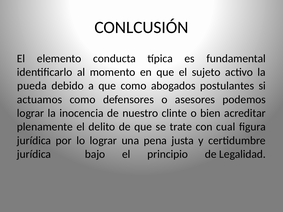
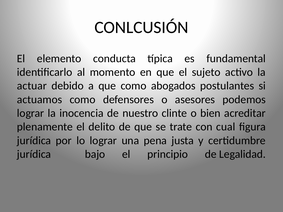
pueda: pueda -> actuar (32, 86)
